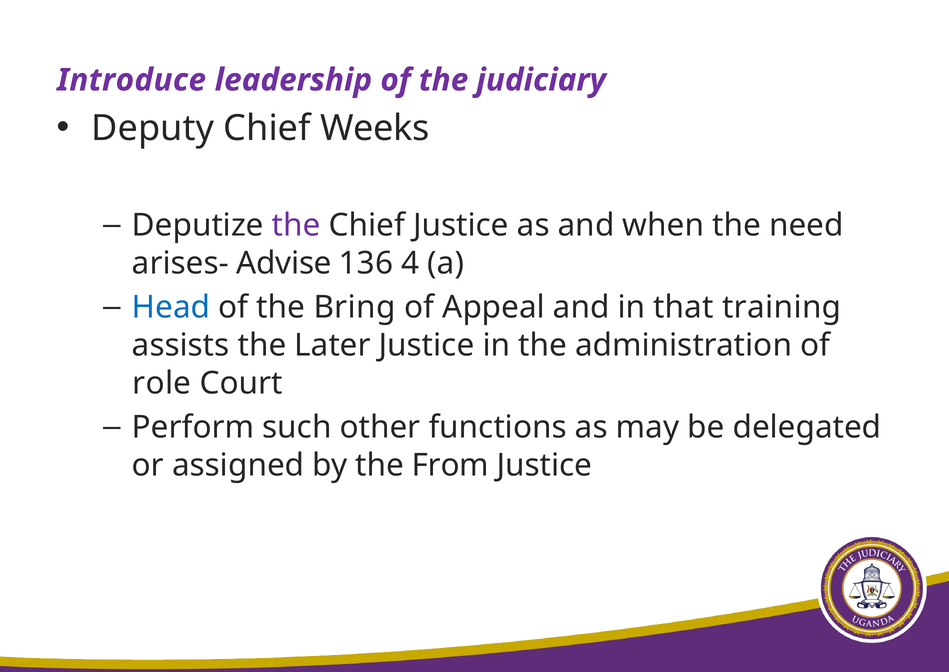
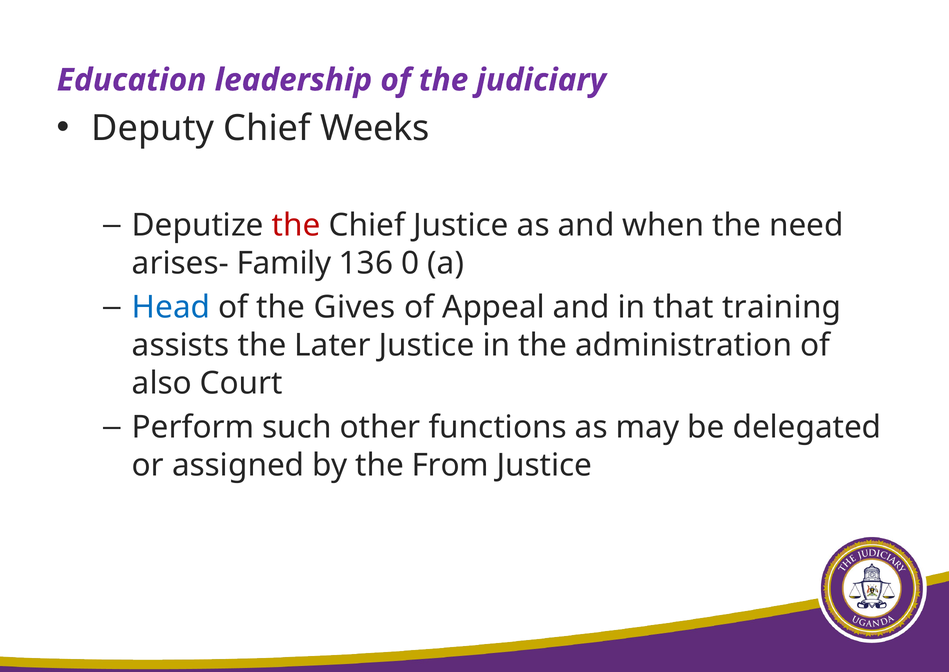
Introduce: Introduce -> Education (132, 80)
the colour: purple -> red (296, 225)
Advise: Advise -> Family (284, 263)
4: 4 -> 0 (410, 263)
Bring: Bring -> Gives (354, 307)
role: role -> also (162, 383)
